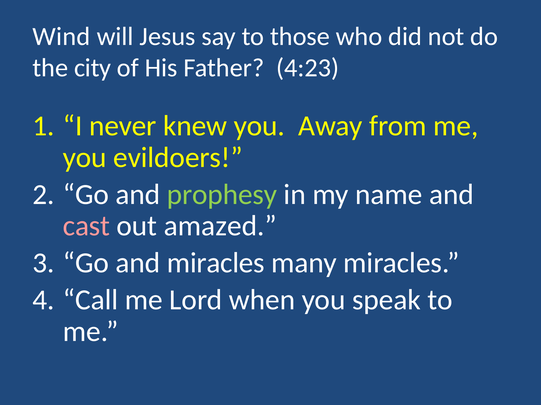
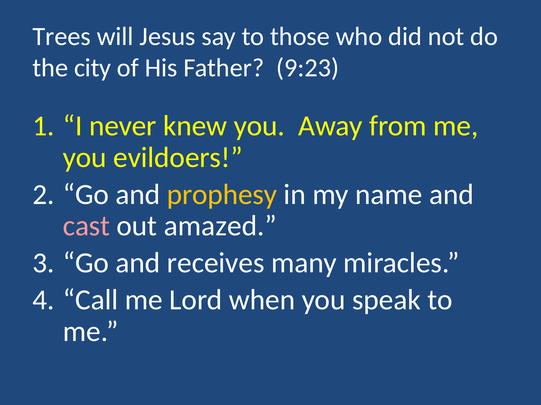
Wind: Wind -> Trees (62, 37)
4:23: 4:23 -> 9:23 (308, 68)
prophesy colour: light green -> yellow (222, 195)
and miracles: miracles -> receives (216, 263)
